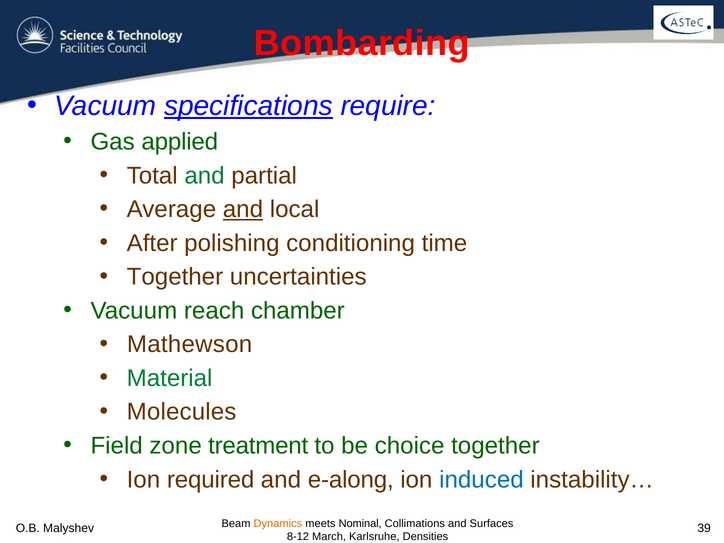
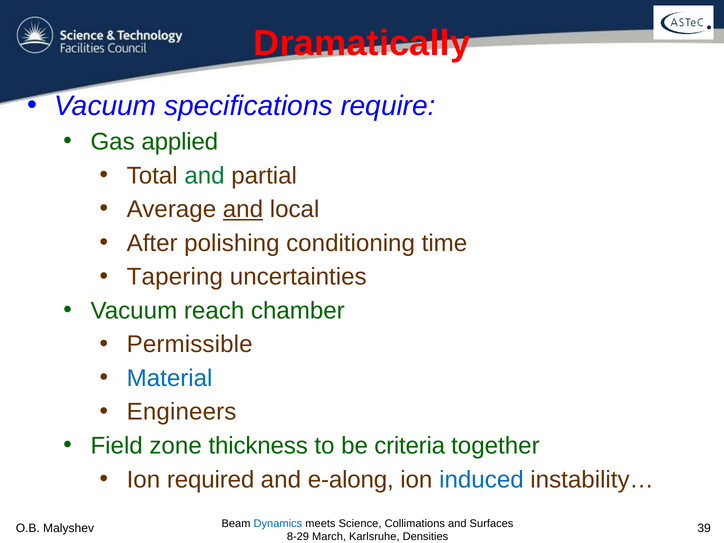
Bombarding: Bombarding -> Dramatically (362, 43)
specifications underline: present -> none (248, 106)
Together: Together -> Tapering (175, 277)
Mathewson: Mathewson -> Permissible (190, 344)
Material colour: green -> blue (170, 378)
Molecules: Molecules -> Engineers (182, 412)
treatment: treatment -> thickness (258, 446)
choice: choice -> criteria (410, 446)
Dynamics colour: orange -> blue (278, 523)
Nominal: Nominal -> Science (360, 523)
8-12: 8-12 -> 8-29 (298, 537)
